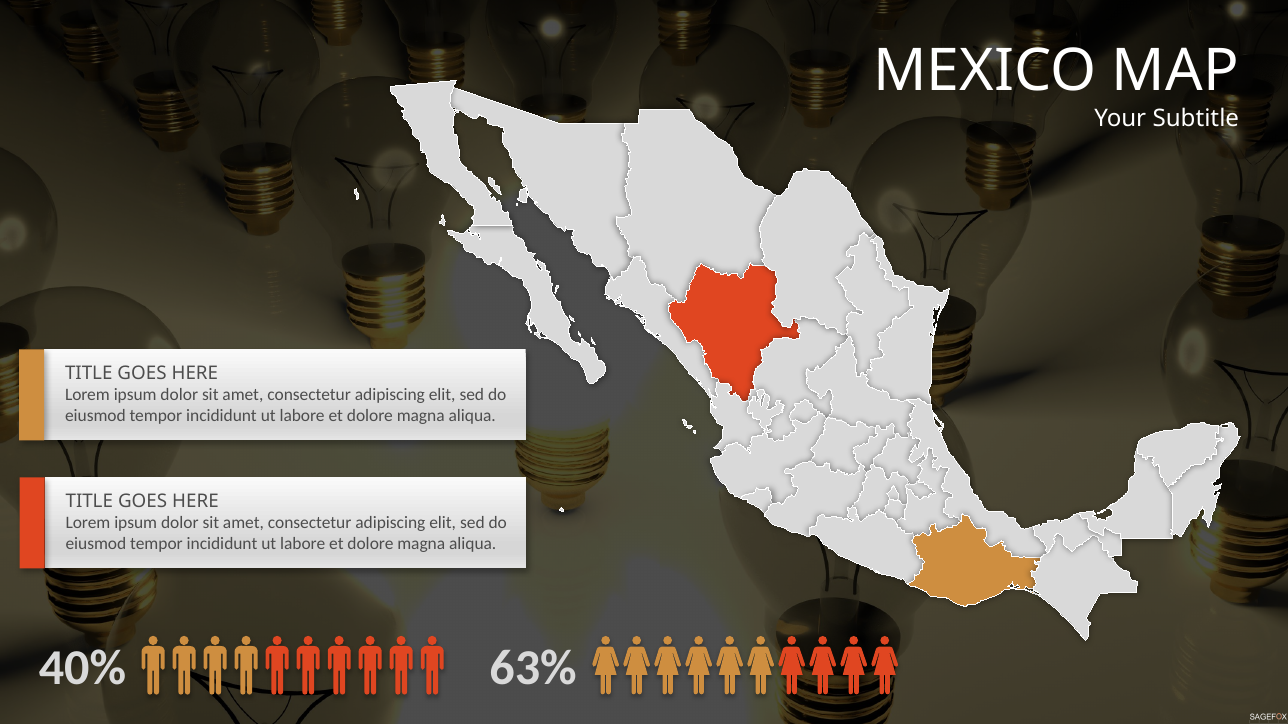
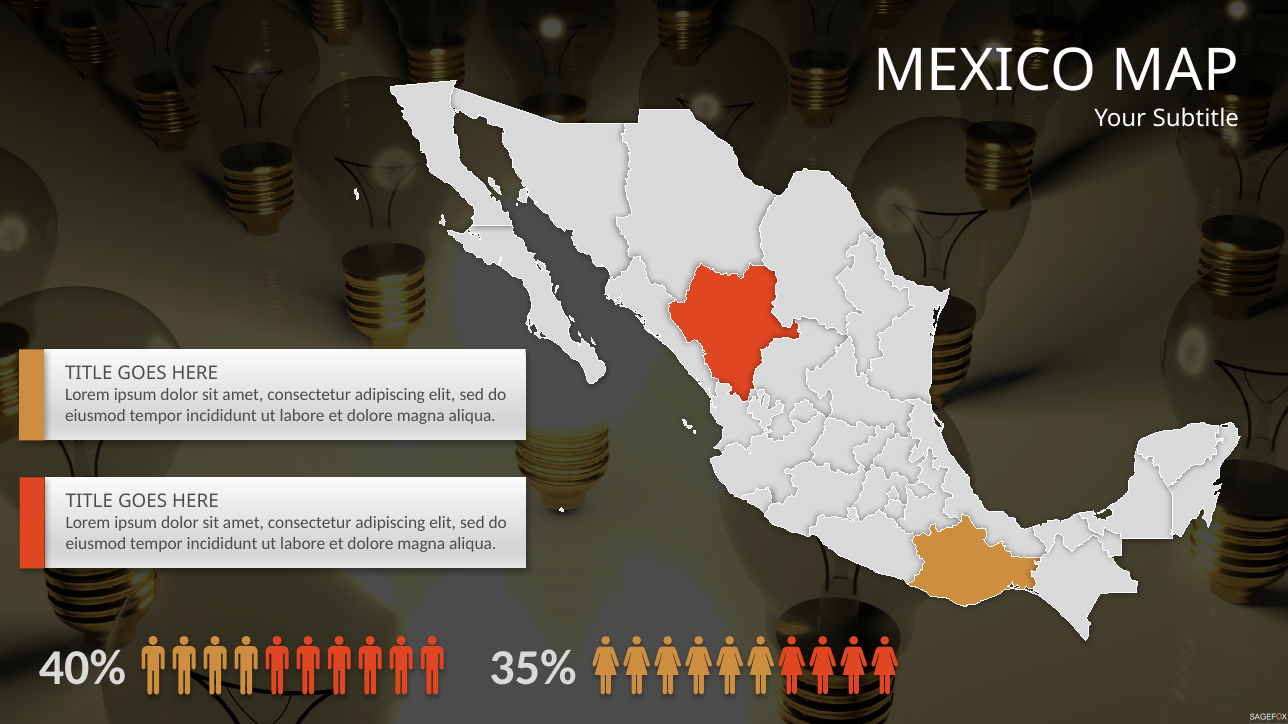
63%: 63% -> 35% (533, 669)
